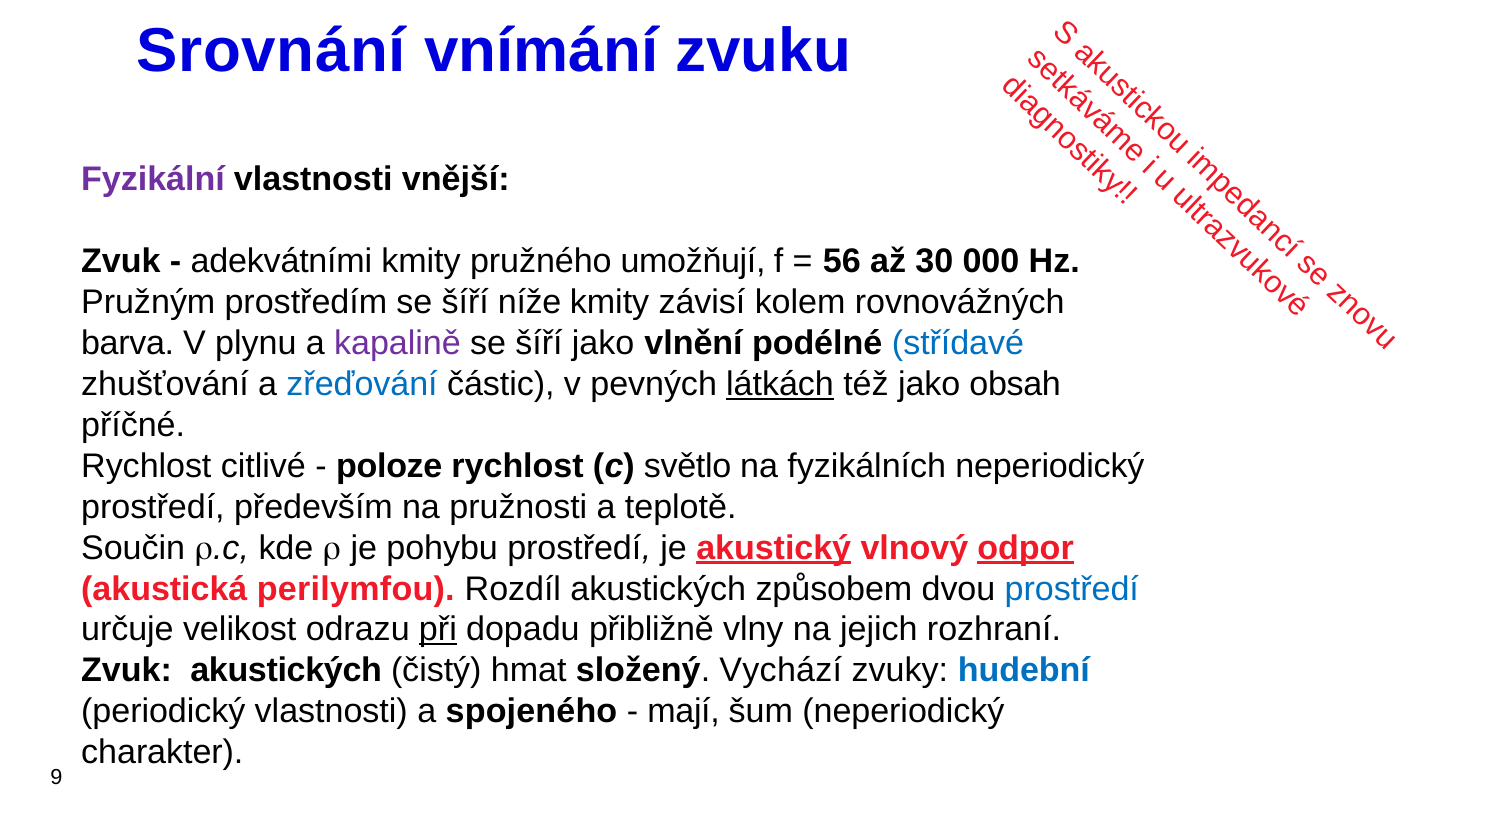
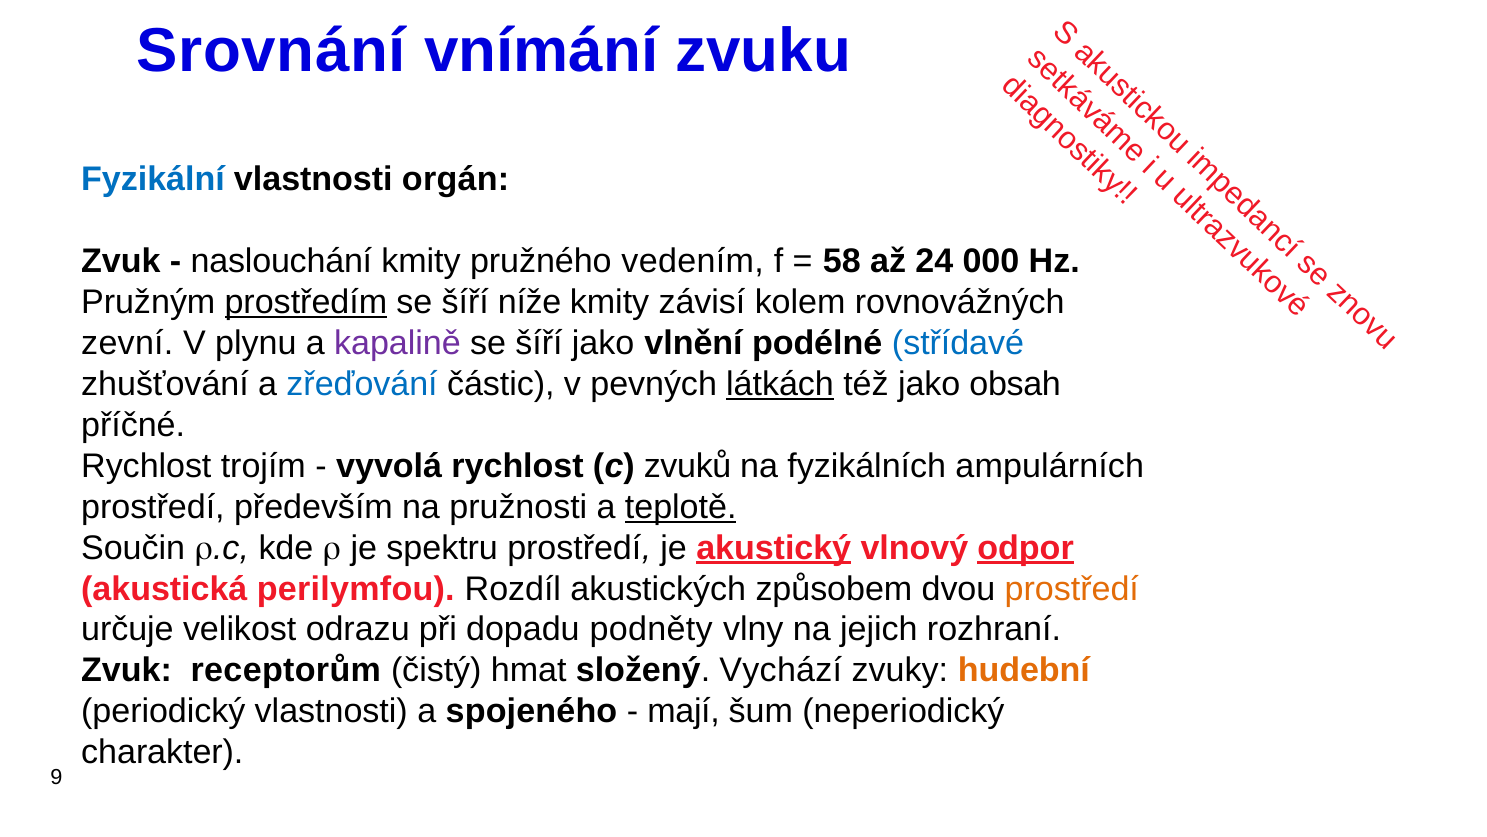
Fyzikální colour: purple -> blue (153, 180)
vnější: vnější -> orgán (456, 180)
adekvátními: adekvátními -> naslouchání (281, 261)
umožňují: umožňují -> vedením (693, 261)
56: 56 -> 58 (842, 261)
30: 30 -> 24 (934, 261)
prostředím underline: none -> present (306, 302)
barva: barva -> zevní (127, 343)
citlivé: citlivé -> trojím (263, 466)
poloze: poloze -> vyvolá (389, 466)
světlo: světlo -> zvuků (688, 466)
fyzikálních neperiodický: neperiodický -> ampulárních (1050, 466)
teplotě underline: none -> present (681, 507)
pohybu: pohybu -> spektru (442, 547)
prostředí colour: blue -> orange (1072, 588)
při underline: present -> none (438, 629)
přibližně: přibližně -> podněty (651, 629)
Zvuk akustických: akustických -> receptorům (286, 670)
hudební colour: blue -> orange (1024, 670)
